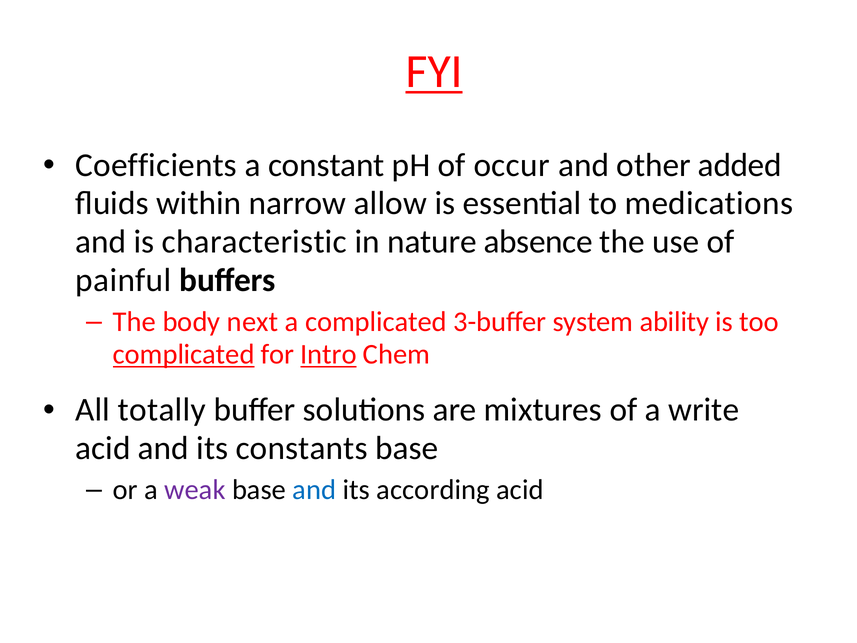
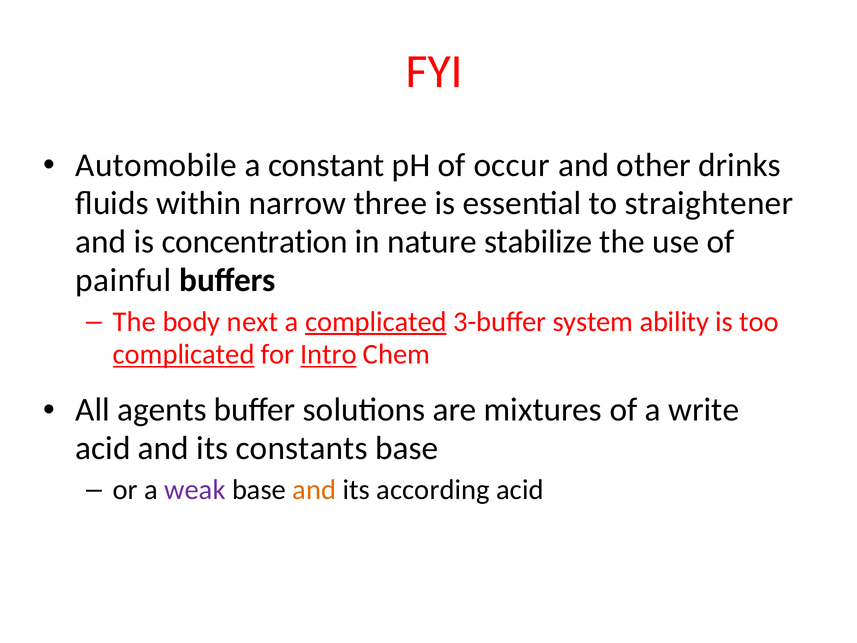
FYI underline: present -> none (434, 72)
Coefficients: Coefficients -> Automobile (156, 165)
added: added -> drinks (740, 165)
allow: allow -> three (390, 203)
medications: medications -> straightener (709, 203)
characteristic: characteristic -> concentration (255, 242)
absence: absence -> stabilize (538, 242)
complicated underline: none -> present (376, 322)
totally: totally -> agents (162, 410)
and colour: blue -> orange (314, 489)
